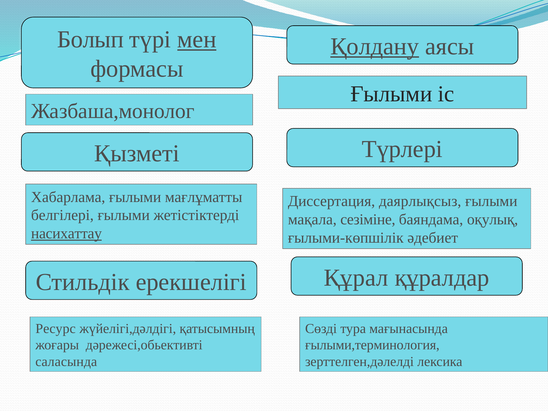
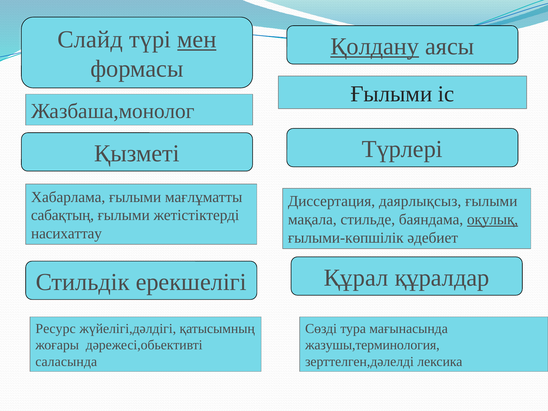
Болып: Болып -> Слайд (90, 40)
белгілері: белгілері -> сабақтың (62, 215)
сезіміне: сезіміне -> стильде (368, 220)
оқулық underline: none -> present (493, 220)
насихаттау underline: present -> none (66, 234)
ғылыми,терминология: ғылыми,терминология -> жазушы,терминология (372, 345)
